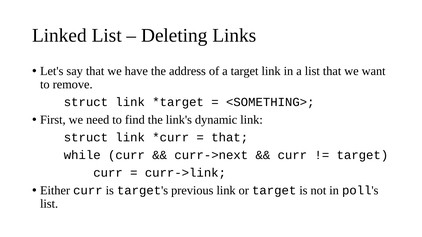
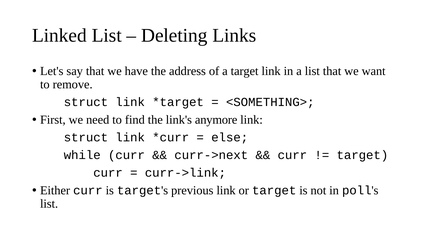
dynamic: dynamic -> anymore (216, 120)
that: that -> else (230, 138)
